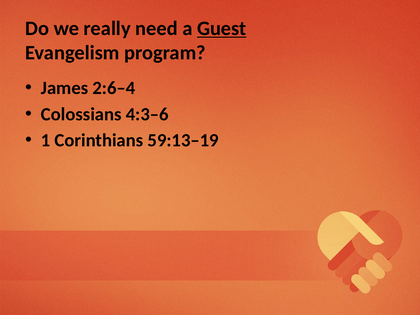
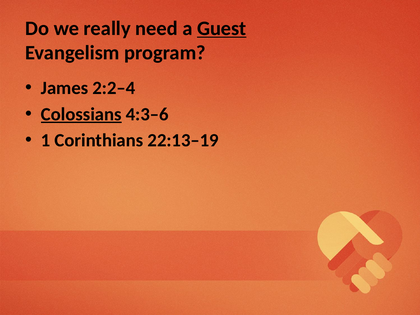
2:6–4: 2:6–4 -> 2:2–4 (114, 88)
Colossians underline: none -> present (81, 114)
59:13–19: 59:13–19 -> 22:13–19 (183, 140)
